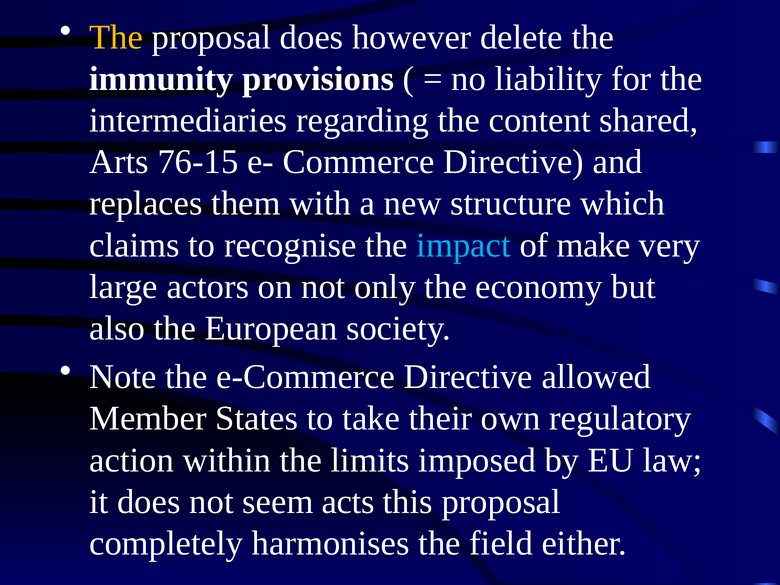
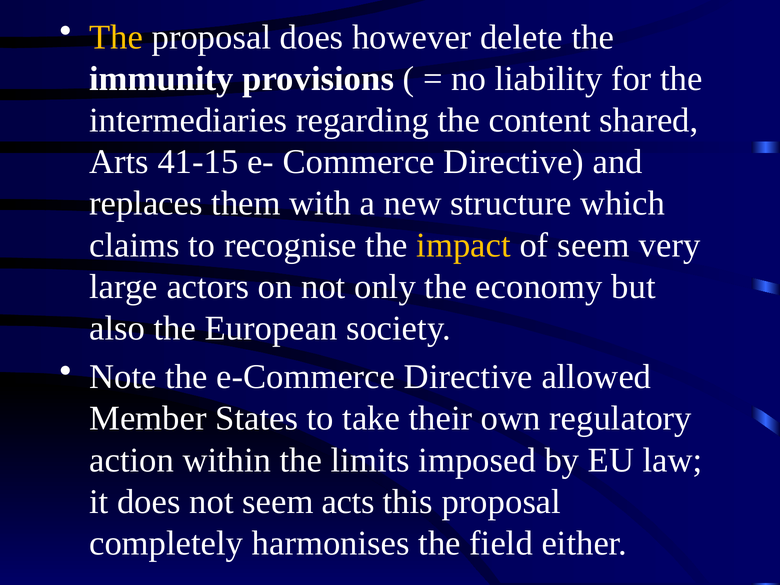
76-15: 76-15 -> 41-15 (198, 162)
impact colour: light blue -> yellow (464, 245)
of make: make -> seem (593, 245)
